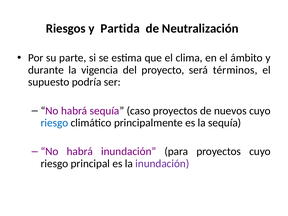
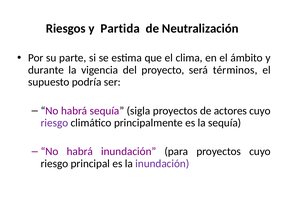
caso: caso -> sigla (139, 111)
nuevos: nuevos -> actores (230, 111)
riesgo colour: blue -> purple (54, 123)
